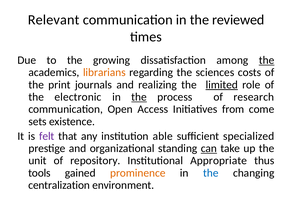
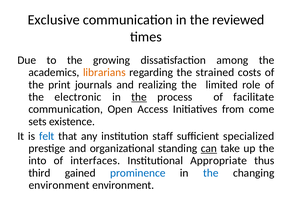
Relevant: Relevant -> Exclusive (54, 20)
the underline: present -> none (267, 60)
sciences: sciences -> strained (215, 72)
limited underline: present -> none (222, 85)
research: research -> facilitate (254, 97)
felt colour: purple -> blue (47, 136)
able: able -> staff (163, 136)
unit: unit -> into (38, 161)
repository: repository -> interfaces (95, 161)
tools: tools -> third (39, 173)
prominence colour: orange -> blue (138, 173)
centralization: centralization -> environment (59, 185)
